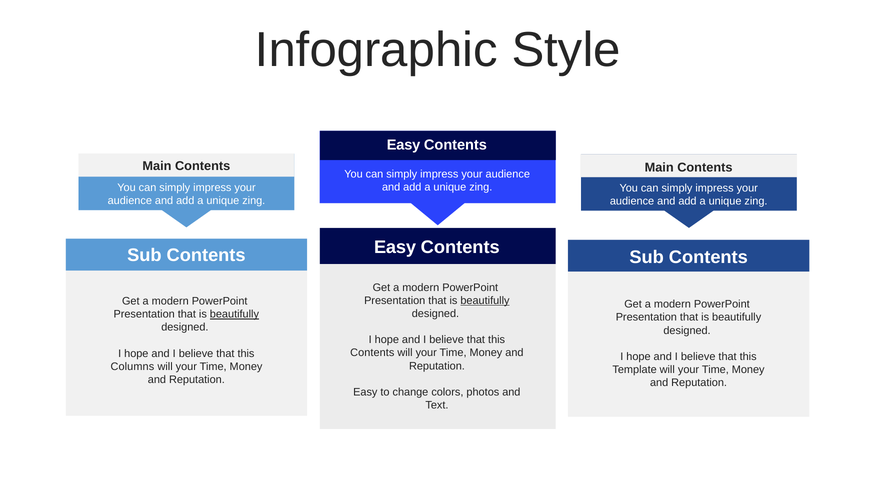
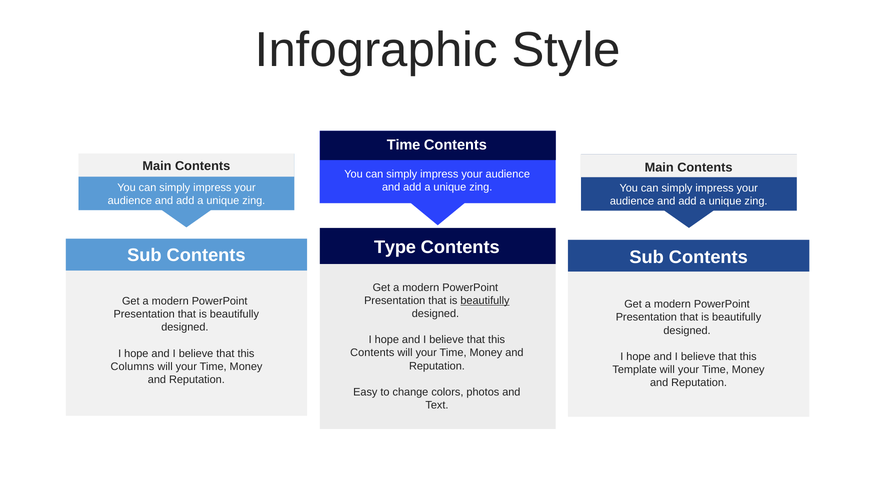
Easy: Easy -> Time (404, 145)
Easy: Easy -> Type (395, 248)
beautifully underline: present -> none (234, 315)
